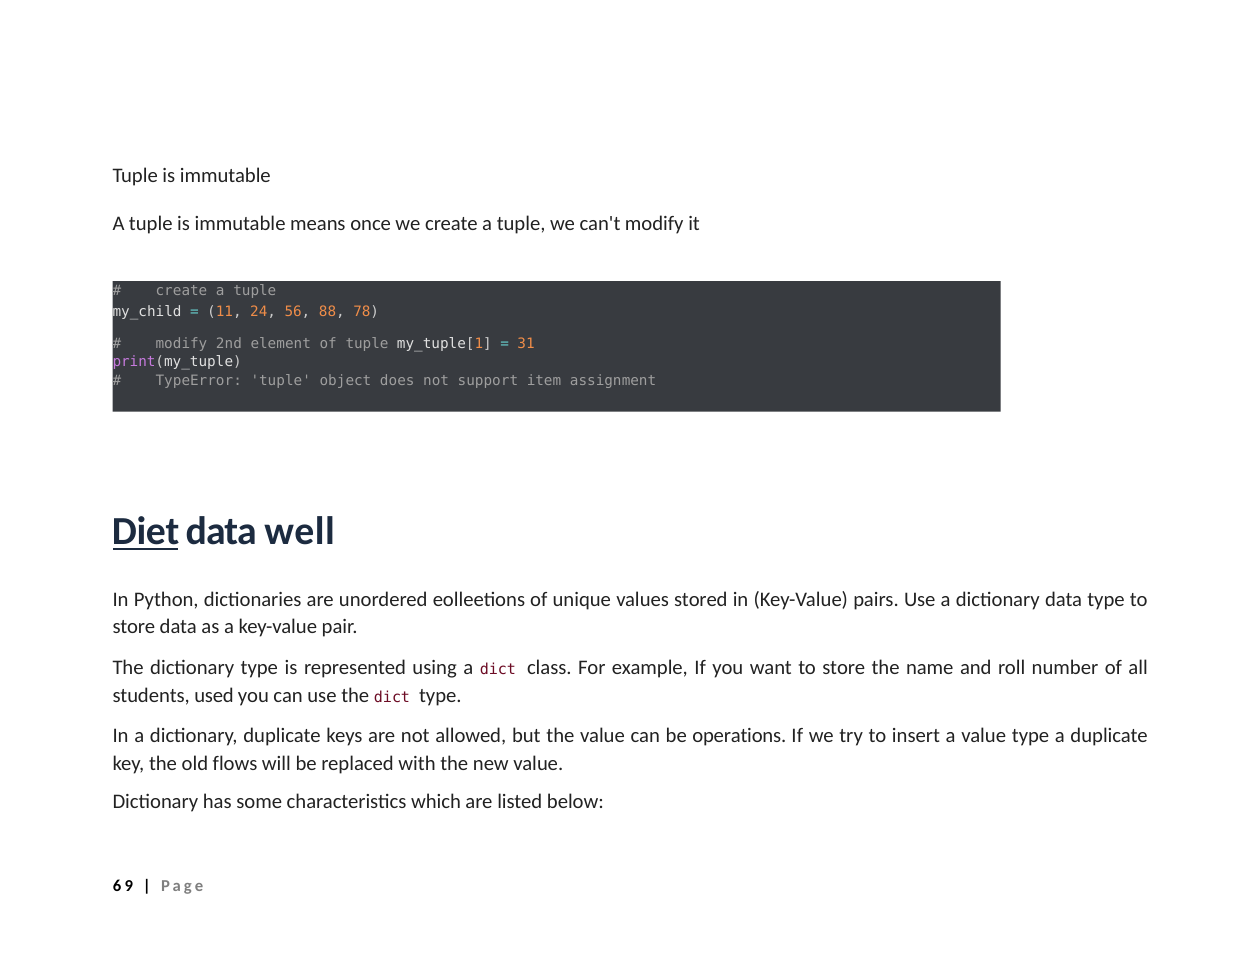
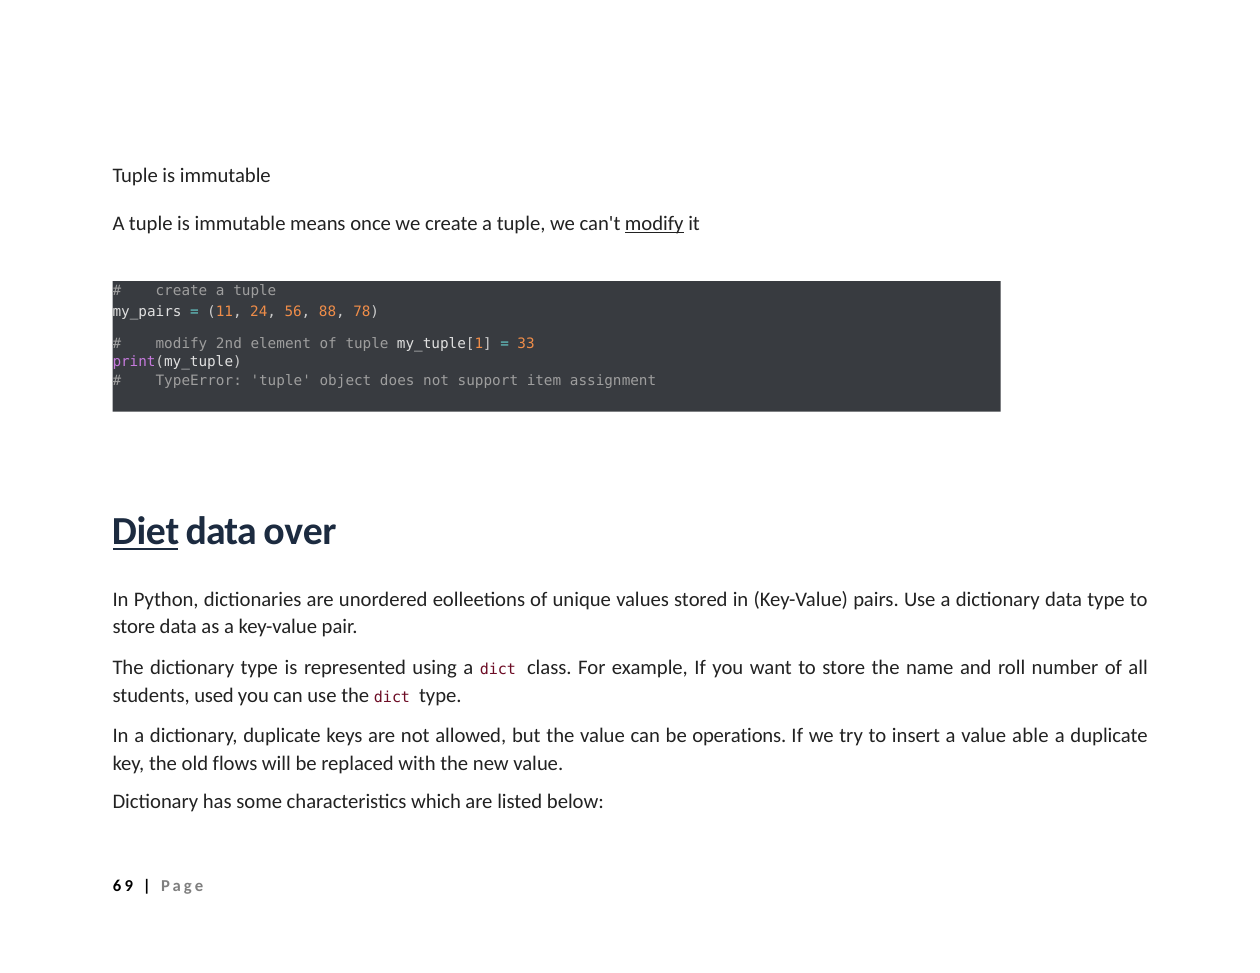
modify underline: none -> present (654, 224)
my_child: my_child -> my_pairs (147, 312)
31: 31 -> 33 (526, 344)
well: well -> over (300, 532)
value type: type -> able (1030, 737)
